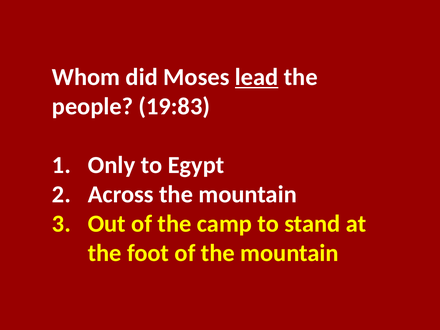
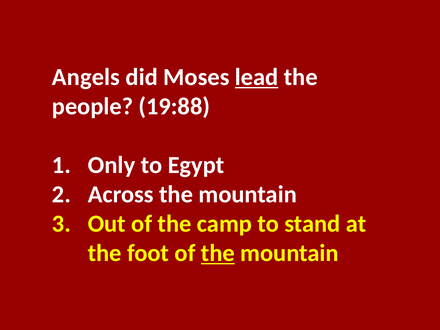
Whom: Whom -> Angels (86, 77)
19:83: 19:83 -> 19:88 (174, 107)
the underline: none -> present (218, 253)
